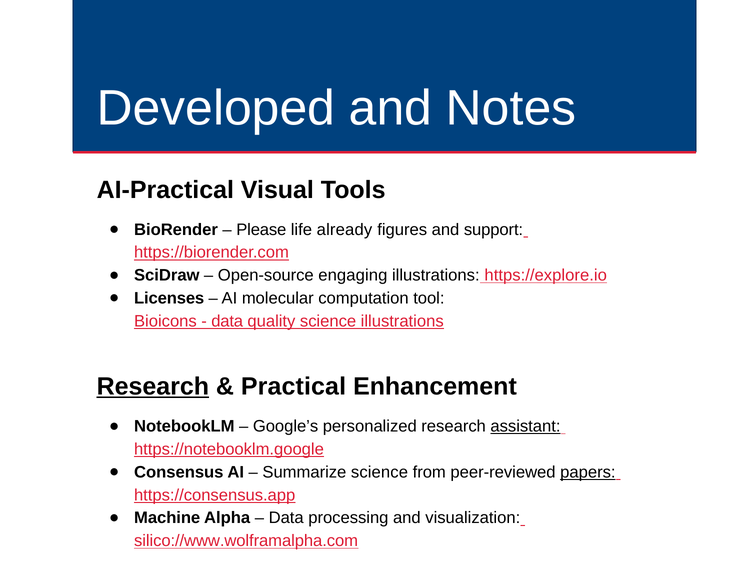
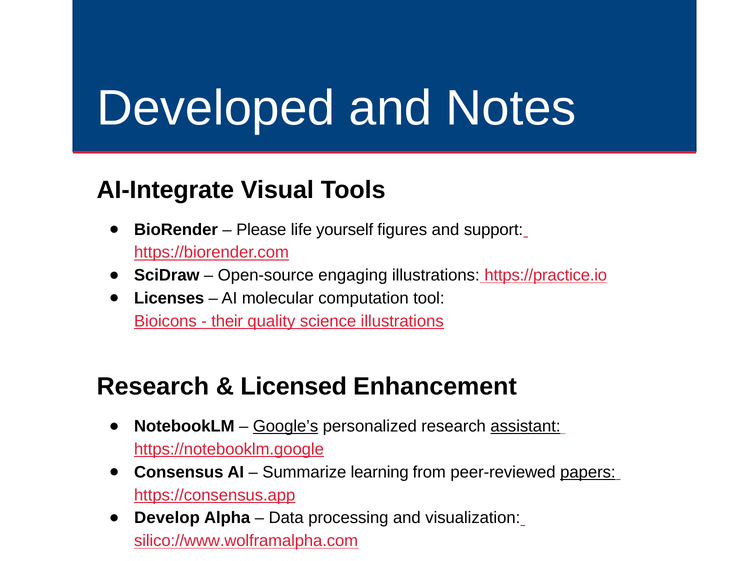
AI-Practical: AI-Practical -> AI-Integrate (165, 190)
already: already -> yourself (345, 230)
https://explore.io: https://explore.io -> https://practice.io (546, 276)
data: data -> their (227, 322)
Research underline: present -> none (153, 387)
Practical: Practical -> Licensed (294, 387)
Google’s underline: none -> present (286, 427)
Summarize science: science -> learning (380, 473)
Machine: Machine -> Develop (167, 519)
